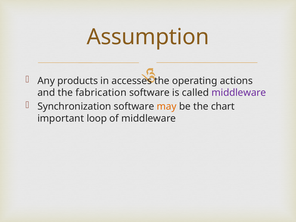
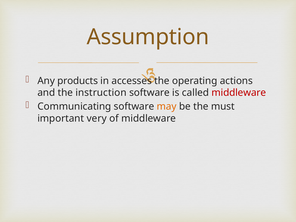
fabrication: fabrication -> instruction (101, 93)
middleware colour: purple -> red (239, 93)
Synchronization: Synchronization -> Communicating (74, 107)
chart: chart -> must (223, 107)
loop: loop -> very (97, 118)
